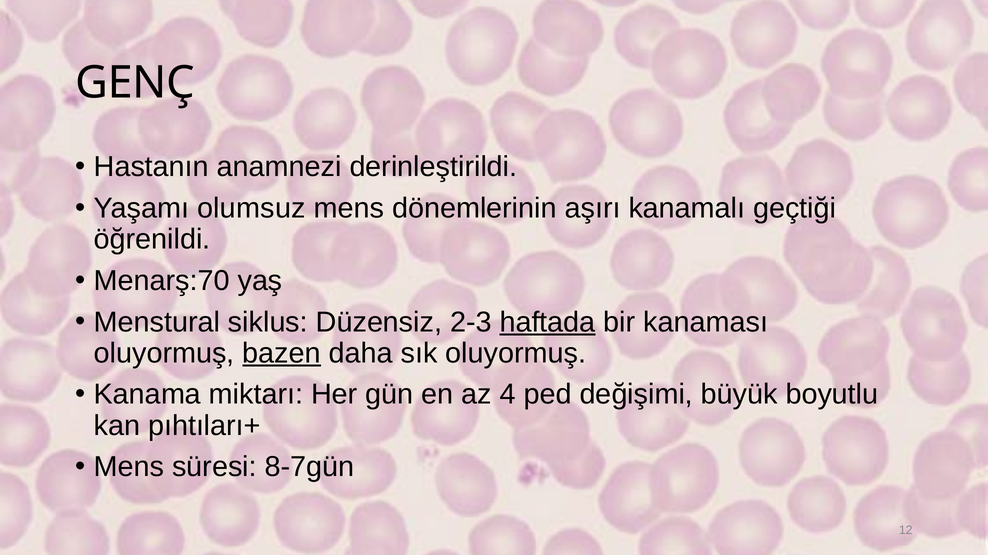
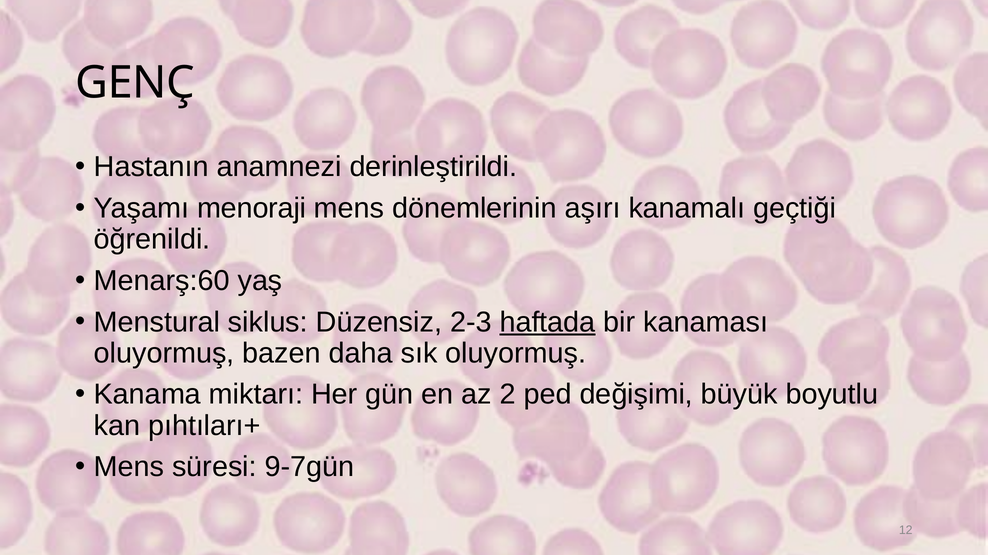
olumsuz: olumsuz -> menoraji (252, 208)
Menarş:70: Menarş:70 -> Menarş:60 (162, 281)
bazen underline: present -> none (282, 354)
4: 4 -> 2 (508, 395)
8-7gün: 8-7gün -> 9-7gün (310, 468)
